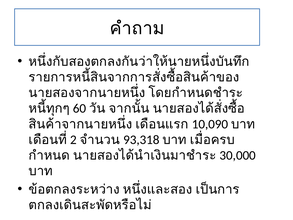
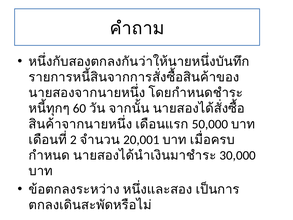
10,090: 10,090 -> 50,000 (210, 124)
93,318: 93,318 -> 20,001 (141, 140)
